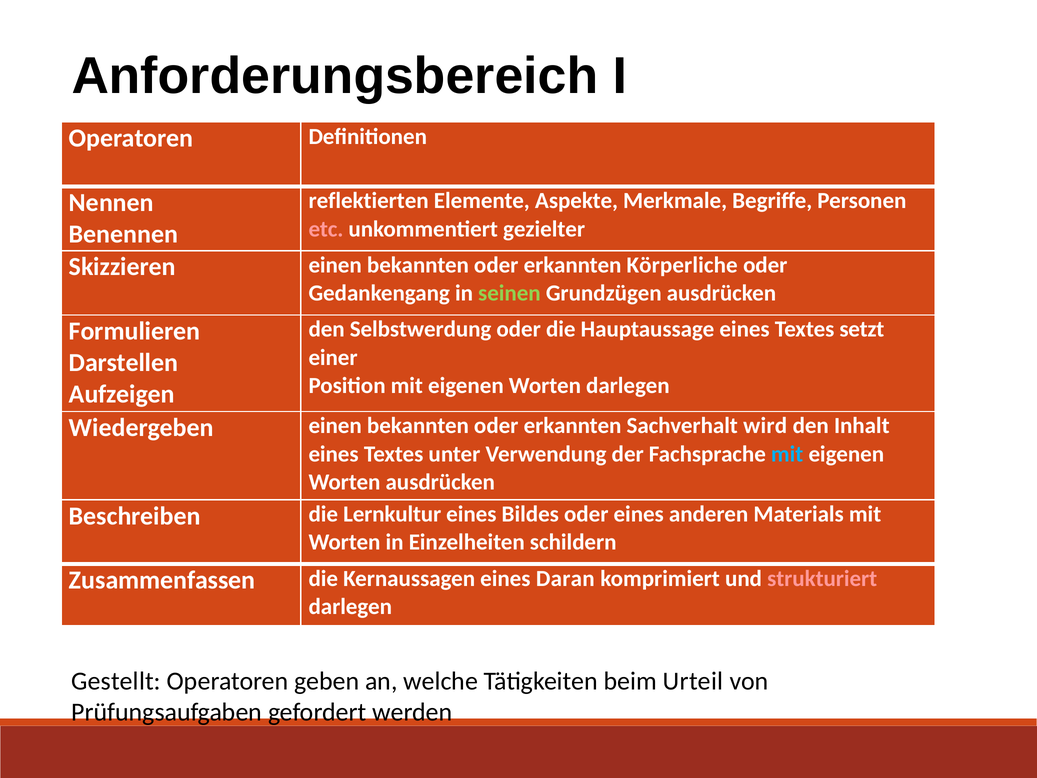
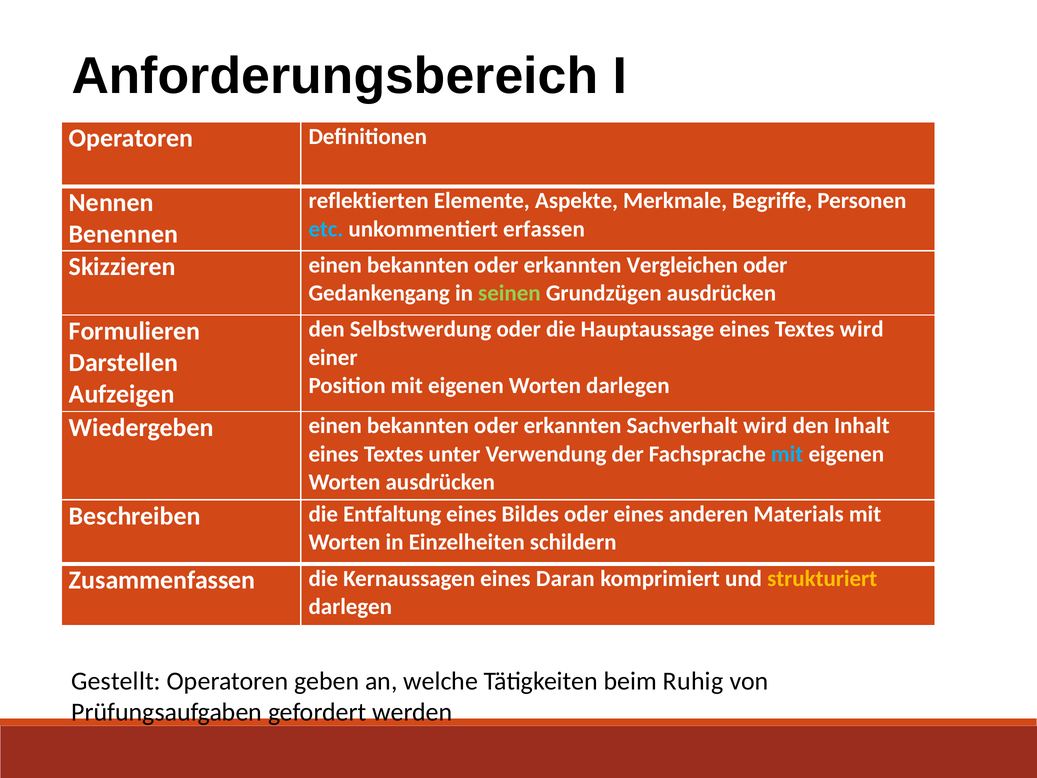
etc colour: pink -> light blue (326, 229)
gezielter: gezielter -> erfassen (544, 229)
Körperliche: Körperliche -> Vergleichen (682, 265)
Textes setzt: setzt -> wird (862, 329)
Lernkultur: Lernkultur -> Entfaltung (392, 514)
strukturiert colour: pink -> yellow (822, 578)
Urteil: Urteil -> Ruhig (693, 681)
